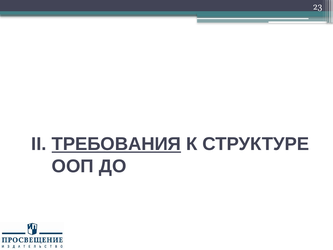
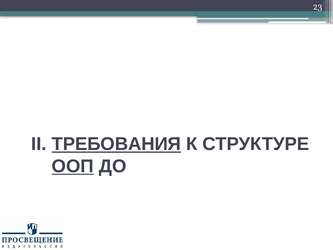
ООП underline: none -> present (73, 166)
